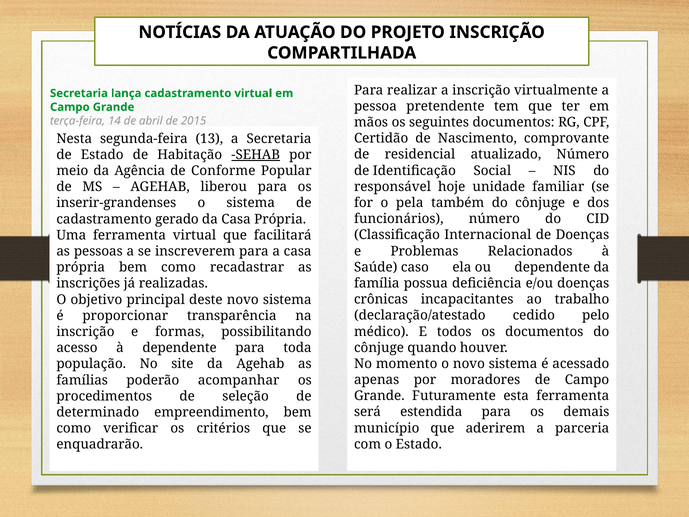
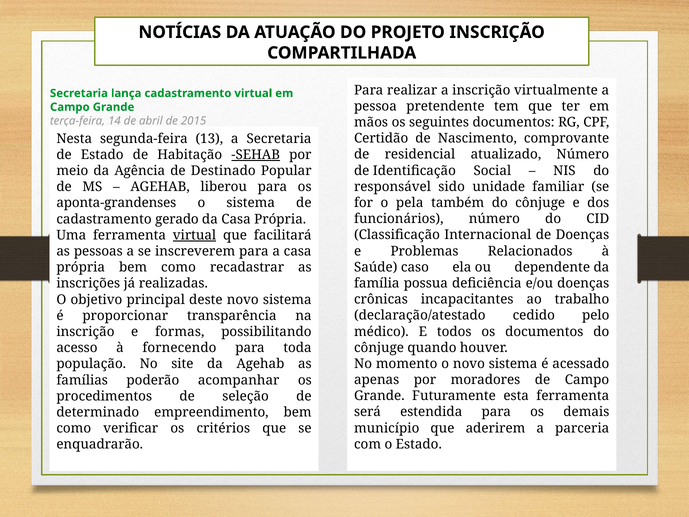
Conforme: Conforme -> Destinado (223, 171)
hoje: hoje -> sido (452, 187)
inserir-grandenses: inserir-grandenses -> aponta-grandenses (116, 203)
virtual underline: none -> present (194, 235)
à dependente: dependente -> fornecendo (179, 348)
